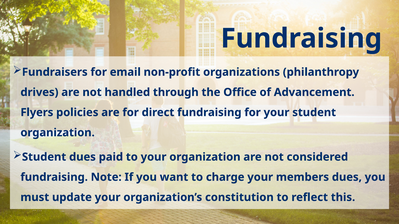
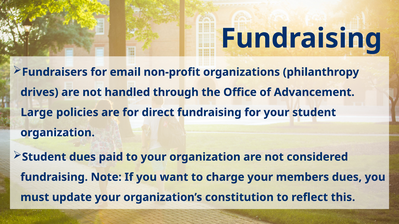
Flyers: Flyers -> Large (37, 113)
